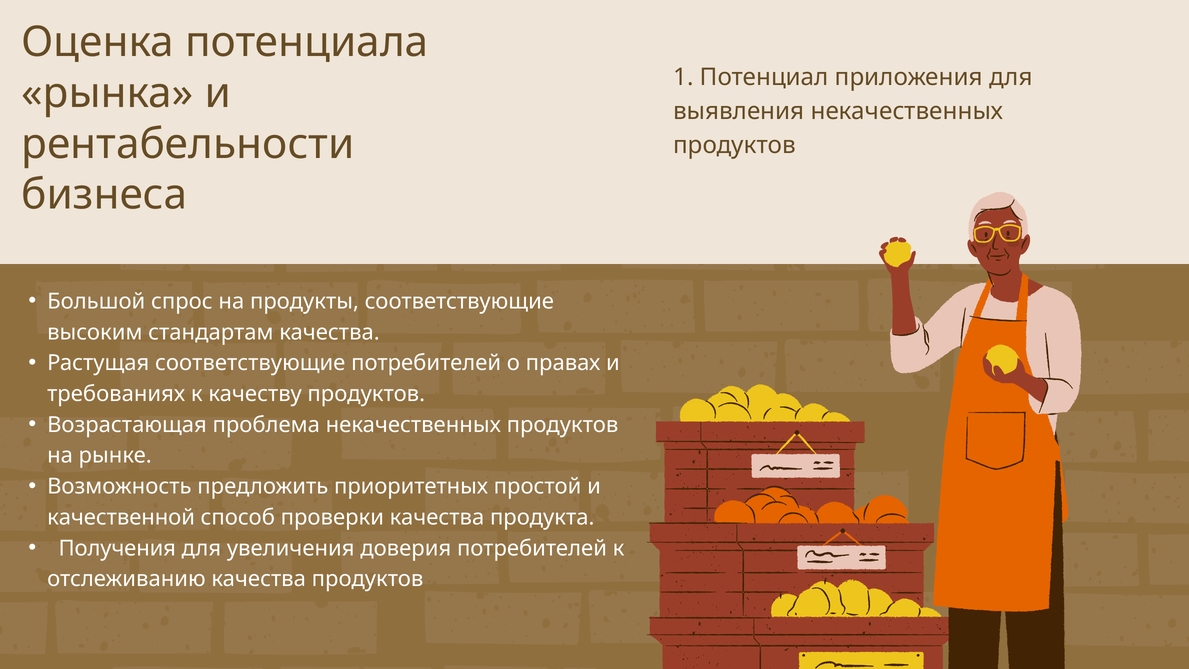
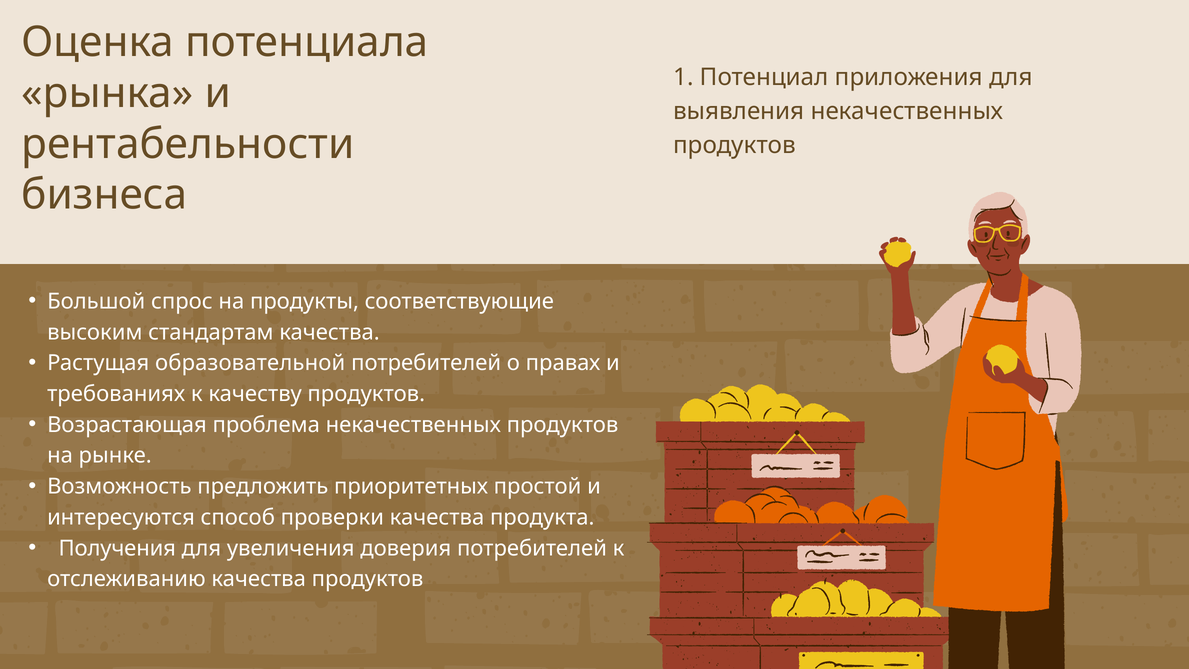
Растущая соответствующие: соответствующие -> образовательной (250, 363)
качественной: качественной -> интересуются (121, 517)
